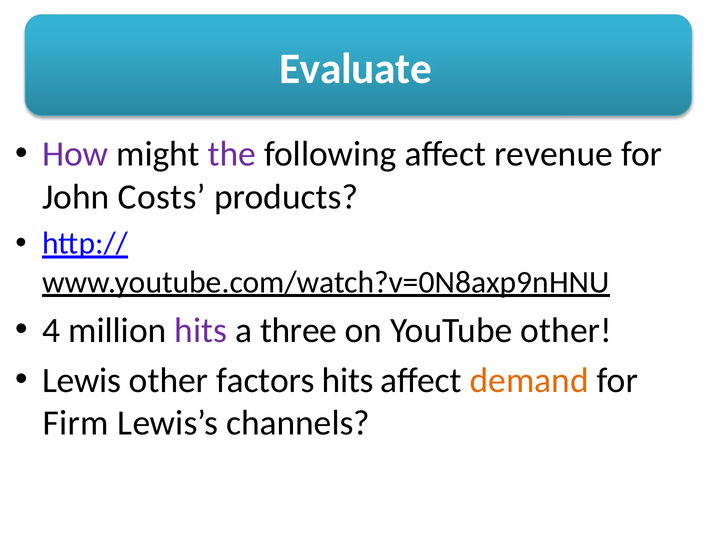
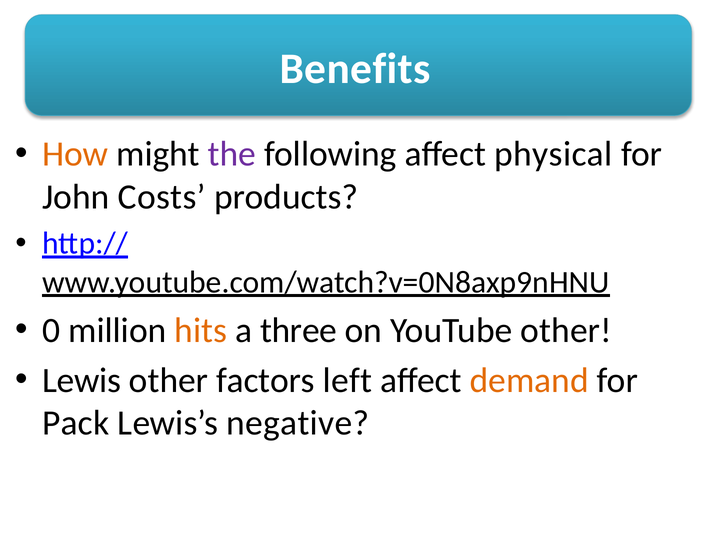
Evaluate: Evaluate -> Benefits (355, 69)
How colour: purple -> orange (75, 154)
revenue: revenue -> physical (553, 154)
4: 4 -> 0 (51, 330)
hits colour: purple -> orange (201, 330)
factors hits: hits -> left (347, 380)
Firm: Firm -> Pack (76, 422)
channels: channels -> negative (298, 422)
